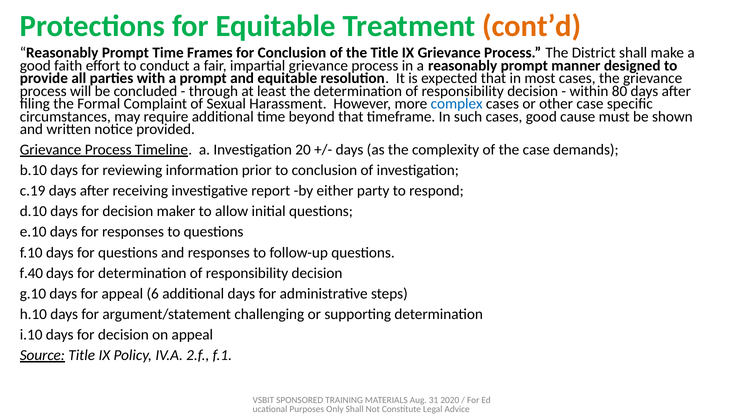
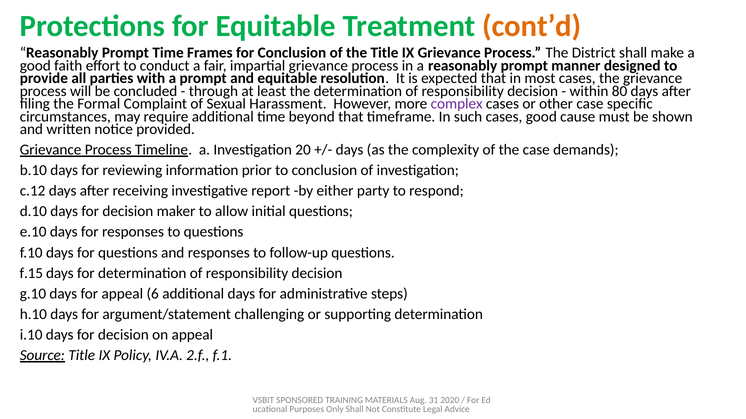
complex colour: blue -> purple (457, 104)
c.19: c.19 -> c.12 (33, 191)
f.40: f.40 -> f.15 (31, 273)
